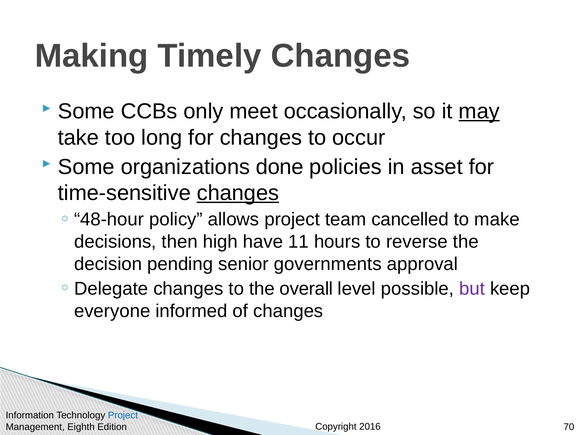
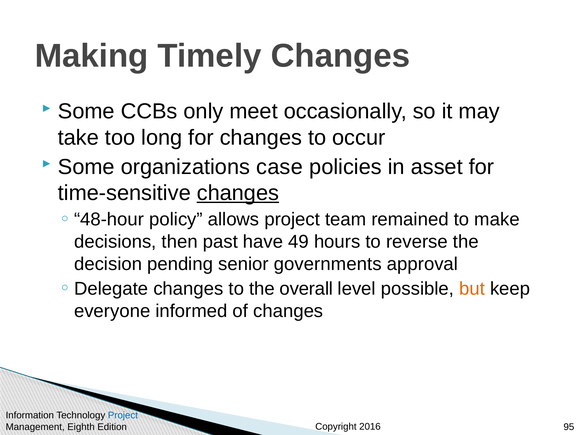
may underline: present -> none (479, 111)
done: done -> case (280, 167)
cancelled: cancelled -> remained (410, 220)
high: high -> past (220, 242)
11: 11 -> 49 (299, 242)
but colour: purple -> orange (472, 289)
70: 70 -> 95 (569, 427)
